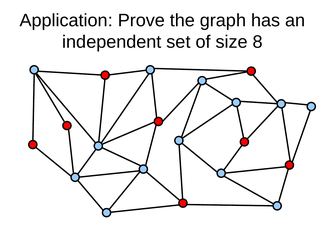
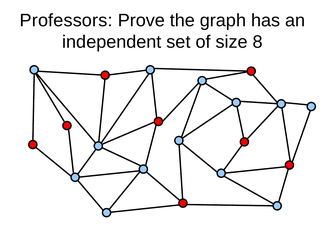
Application: Application -> Professors (66, 21)
